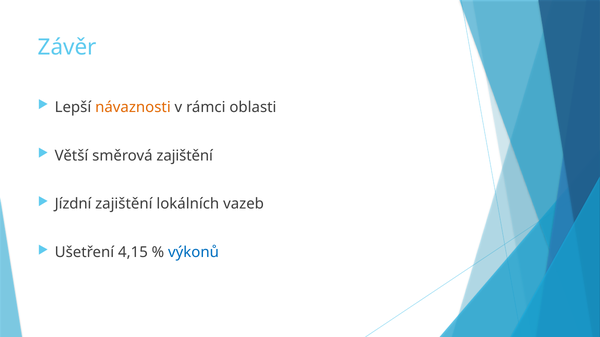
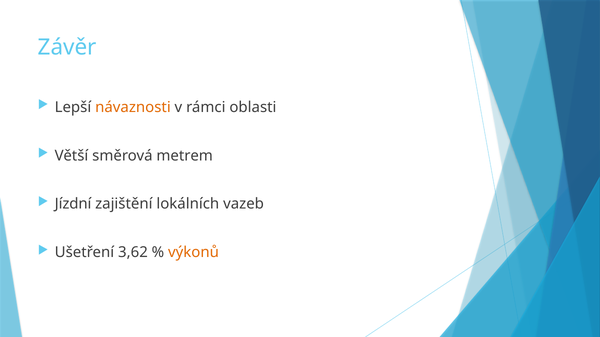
směrová zajištění: zajištění -> metrem (185, 156)
4,15: 4,15 -> 3,62 (133, 253)
výkonů colour: blue -> orange (194, 253)
